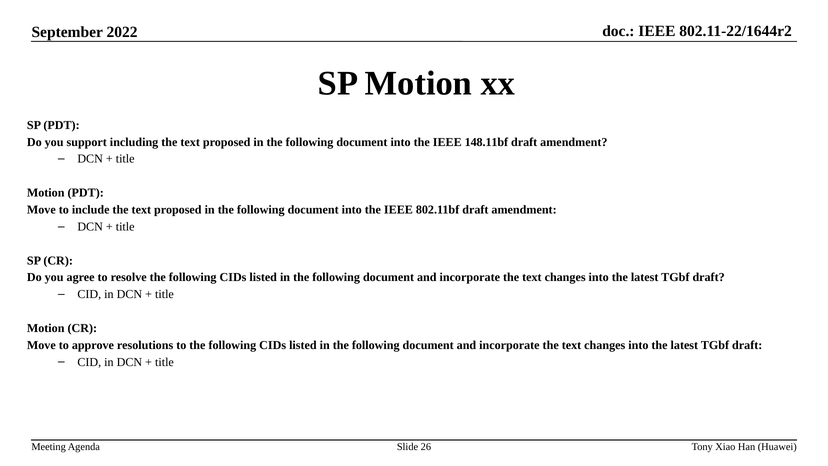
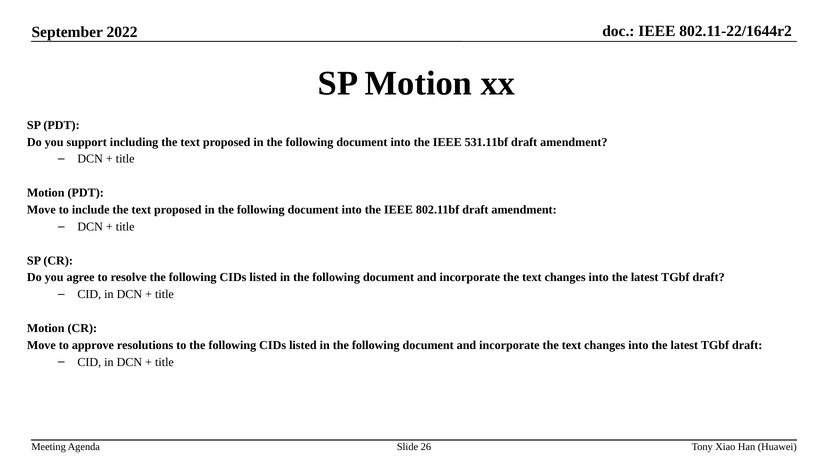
148.11bf: 148.11bf -> 531.11bf (486, 142)
